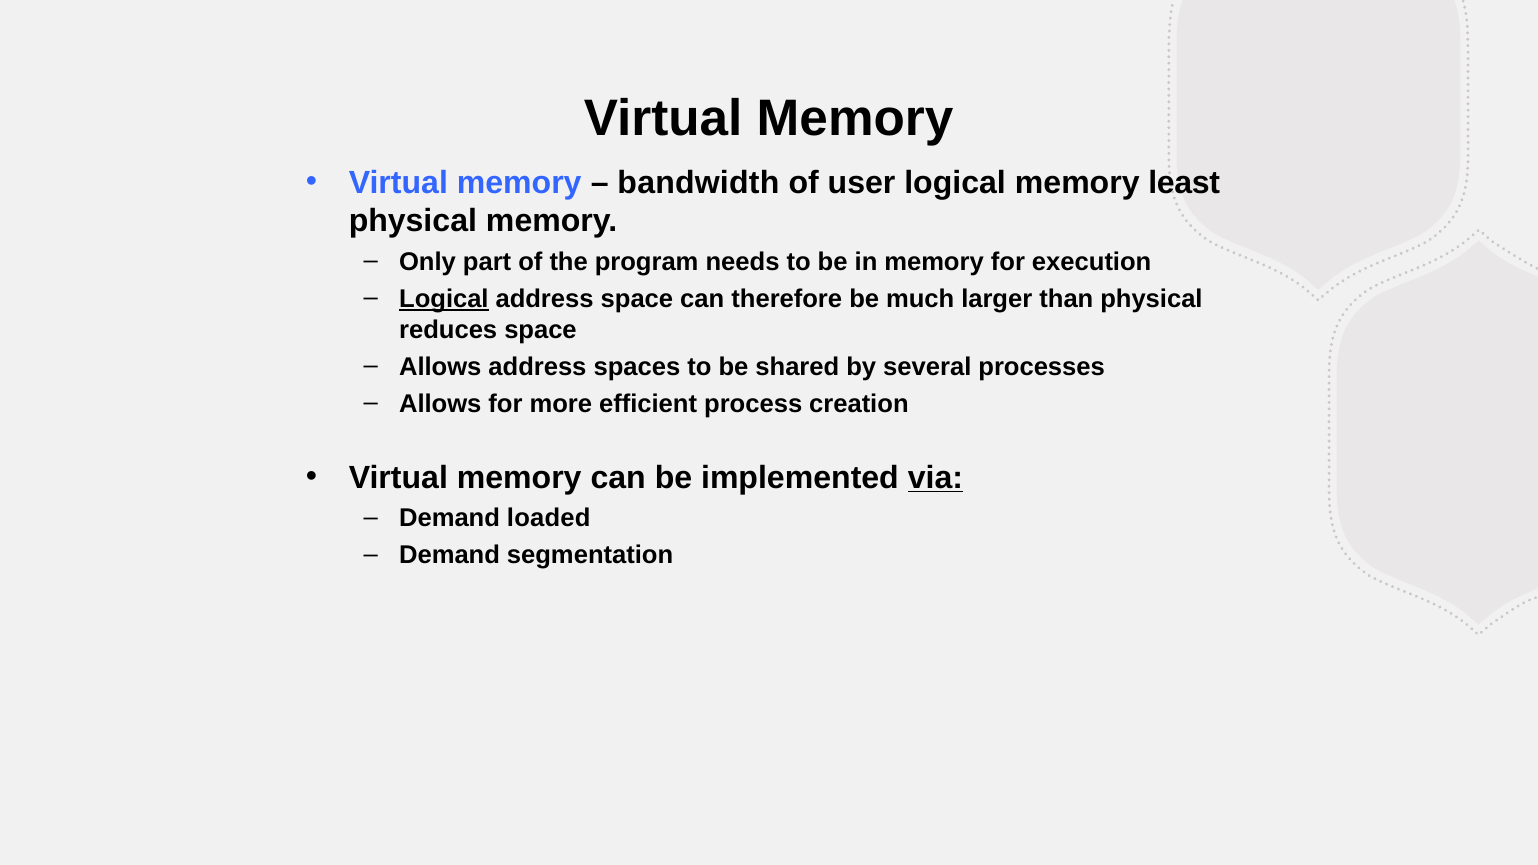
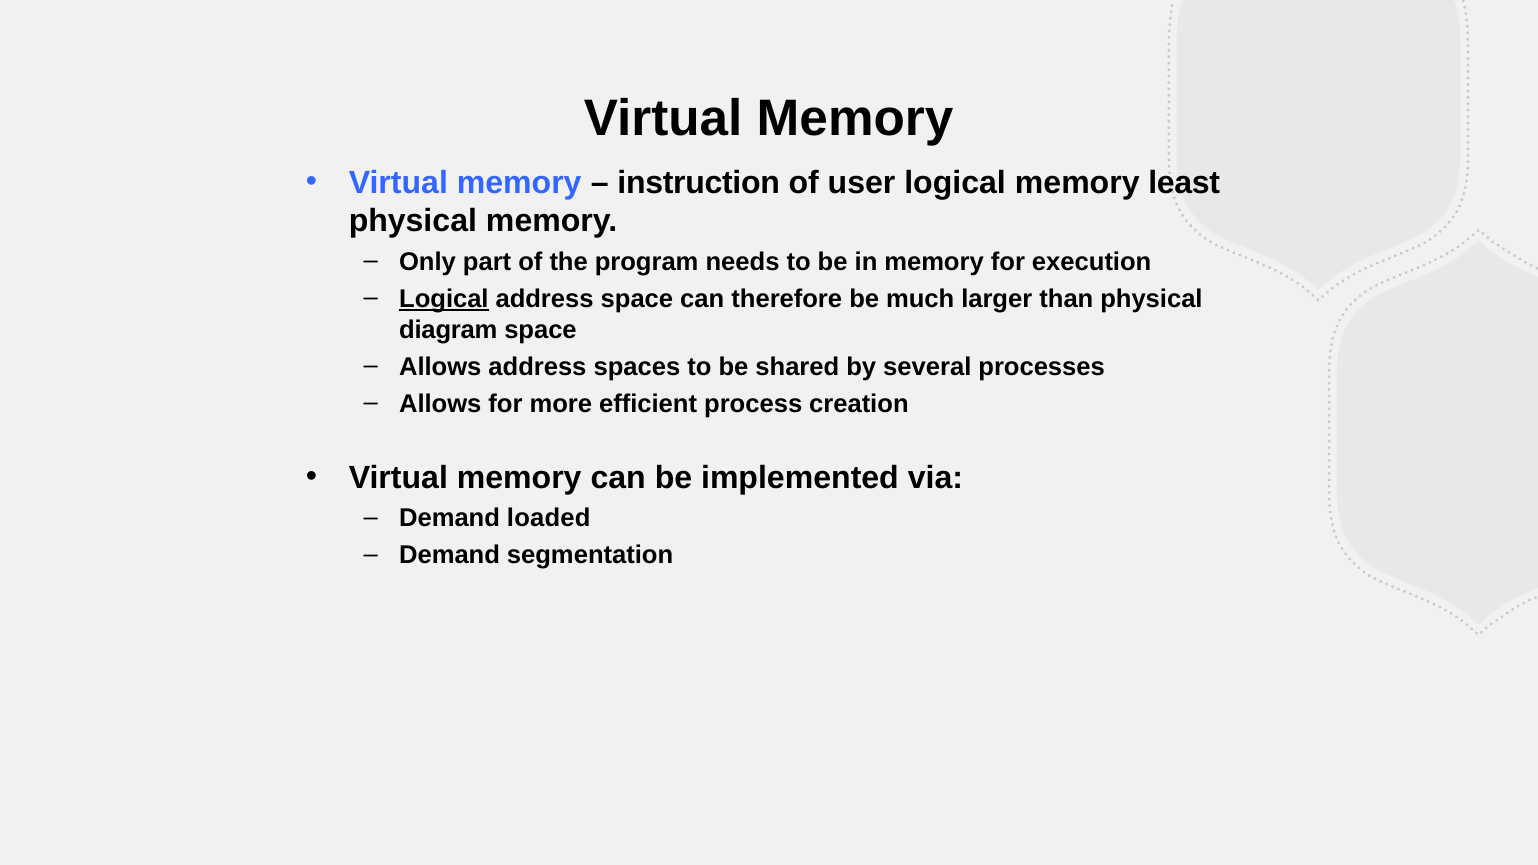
bandwidth: bandwidth -> instruction (699, 183)
reduces: reduces -> diagram (448, 330)
via underline: present -> none (935, 478)
